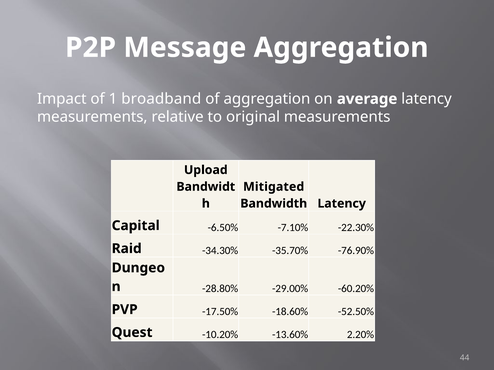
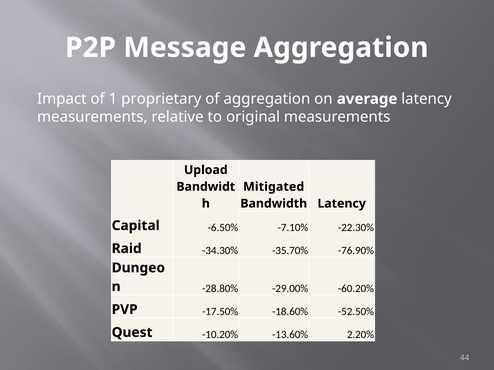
broadband: broadband -> proprietary (161, 99)
